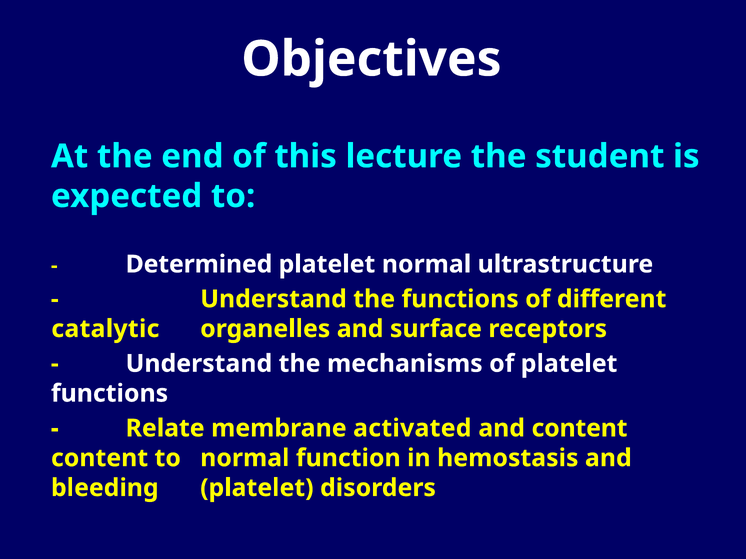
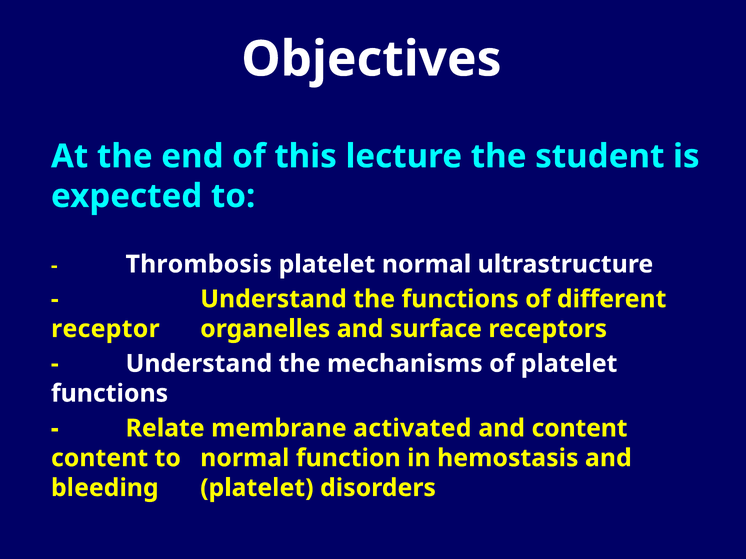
Determined: Determined -> Thrombosis (199, 265)
catalytic: catalytic -> receptor (105, 329)
